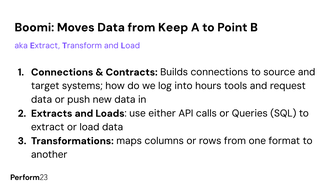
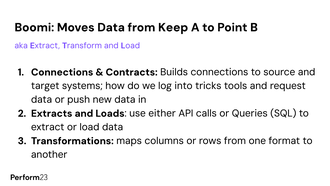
hours: hours -> tricks (208, 86)
